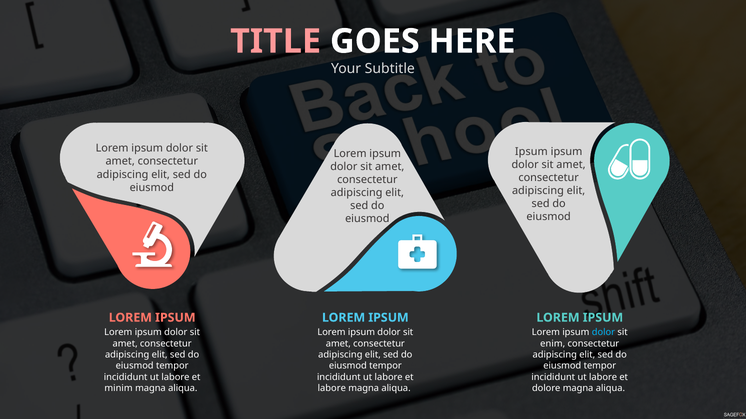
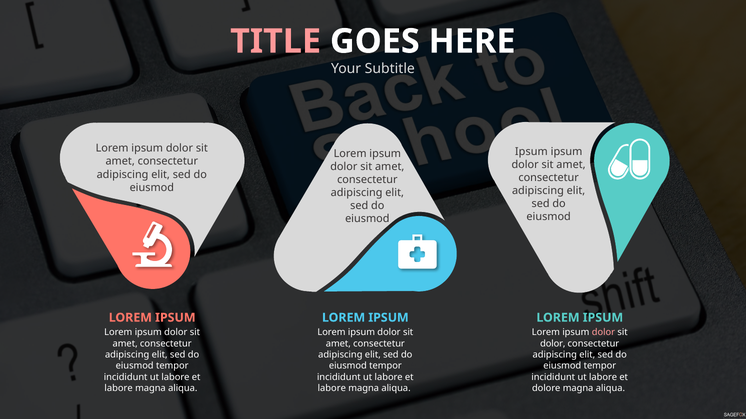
dolor colour: light blue -> pink (603, 333)
enim: enim -> dolor (553, 344)
minim: minim -> labore (119, 389)
